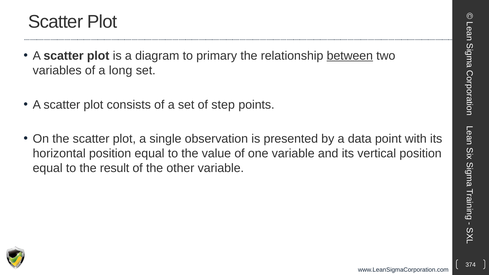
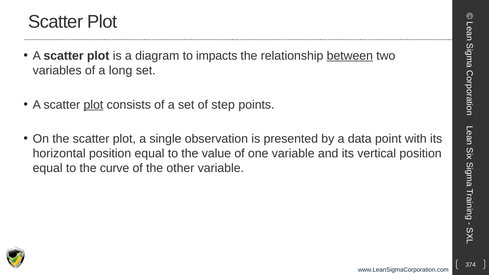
primary: primary -> impacts (217, 56)
plot underline: none -> present (93, 105)
result: result -> curve (115, 168)
